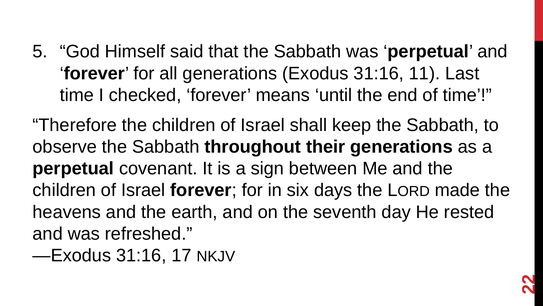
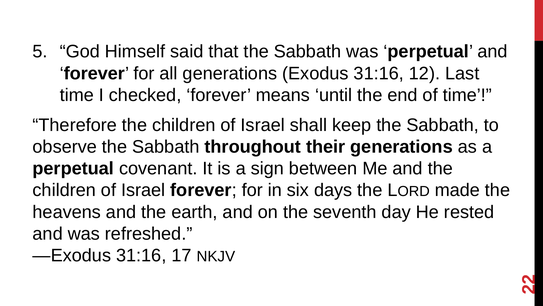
11: 11 -> 12 (425, 73)
